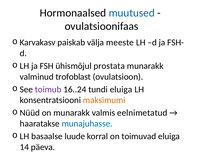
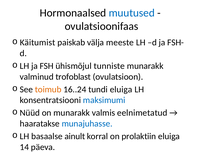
Karvakasv: Karvakasv -> Käitumist (38, 43)
prostata: prostata -> tunniste (109, 66)
toimub colour: purple -> orange (48, 90)
maksimumi colour: orange -> blue (104, 100)
luude: luude -> ainult (75, 136)
toimuvad: toimuvad -> prolaktiin (139, 136)
